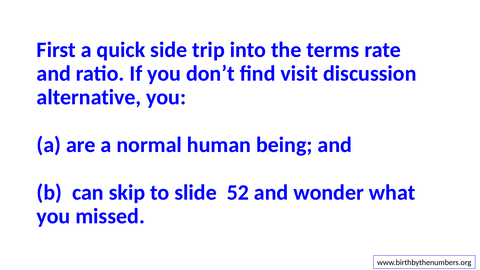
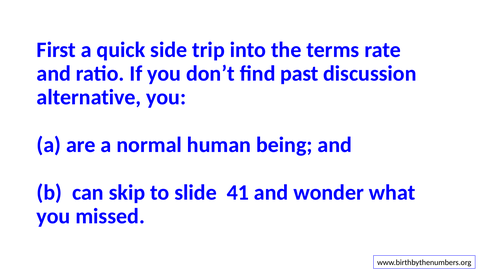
visit: visit -> past (299, 74)
52: 52 -> 41 (238, 193)
